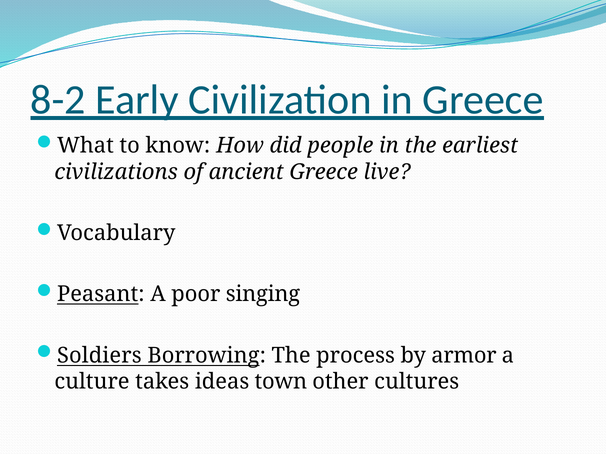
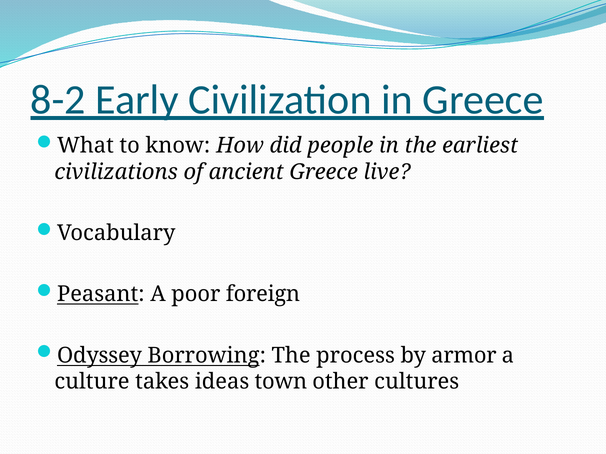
singing: singing -> foreign (263, 295)
Soldiers: Soldiers -> Odyssey (99, 356)
